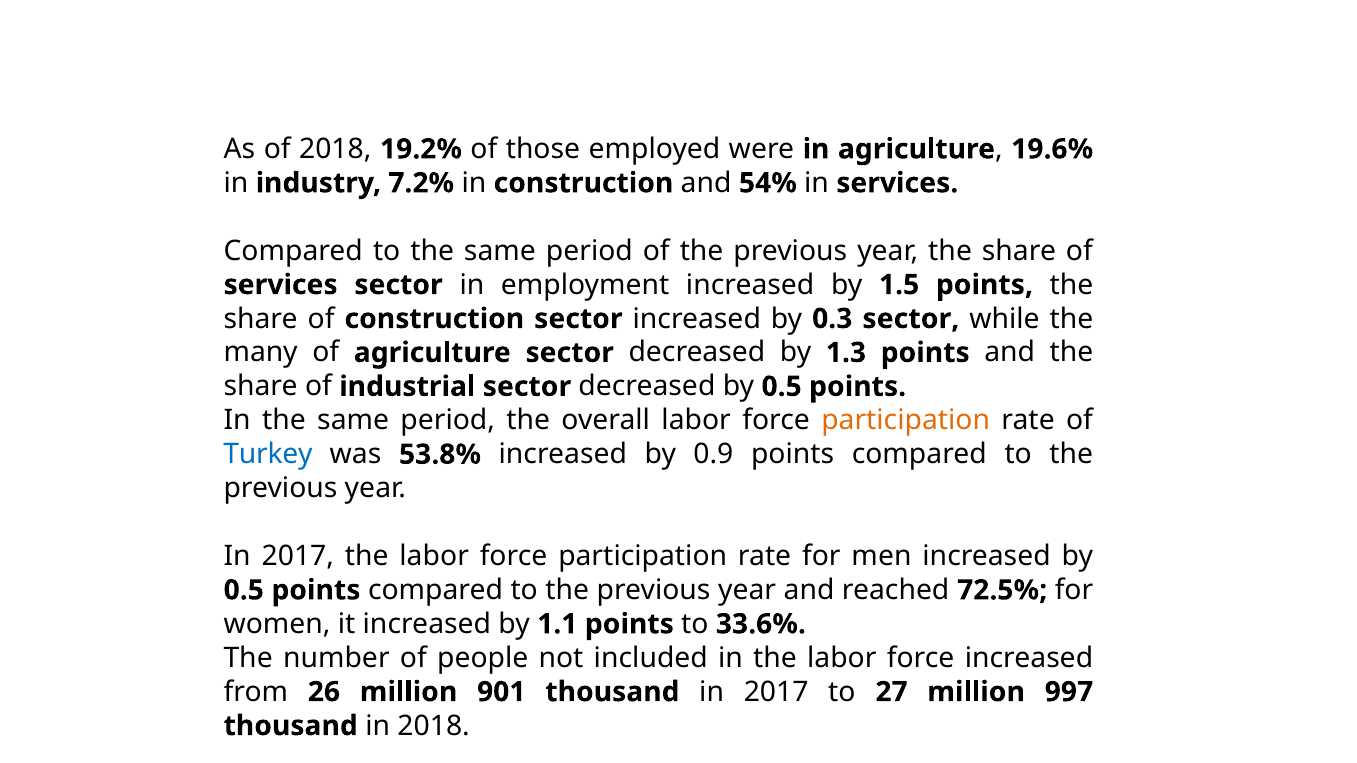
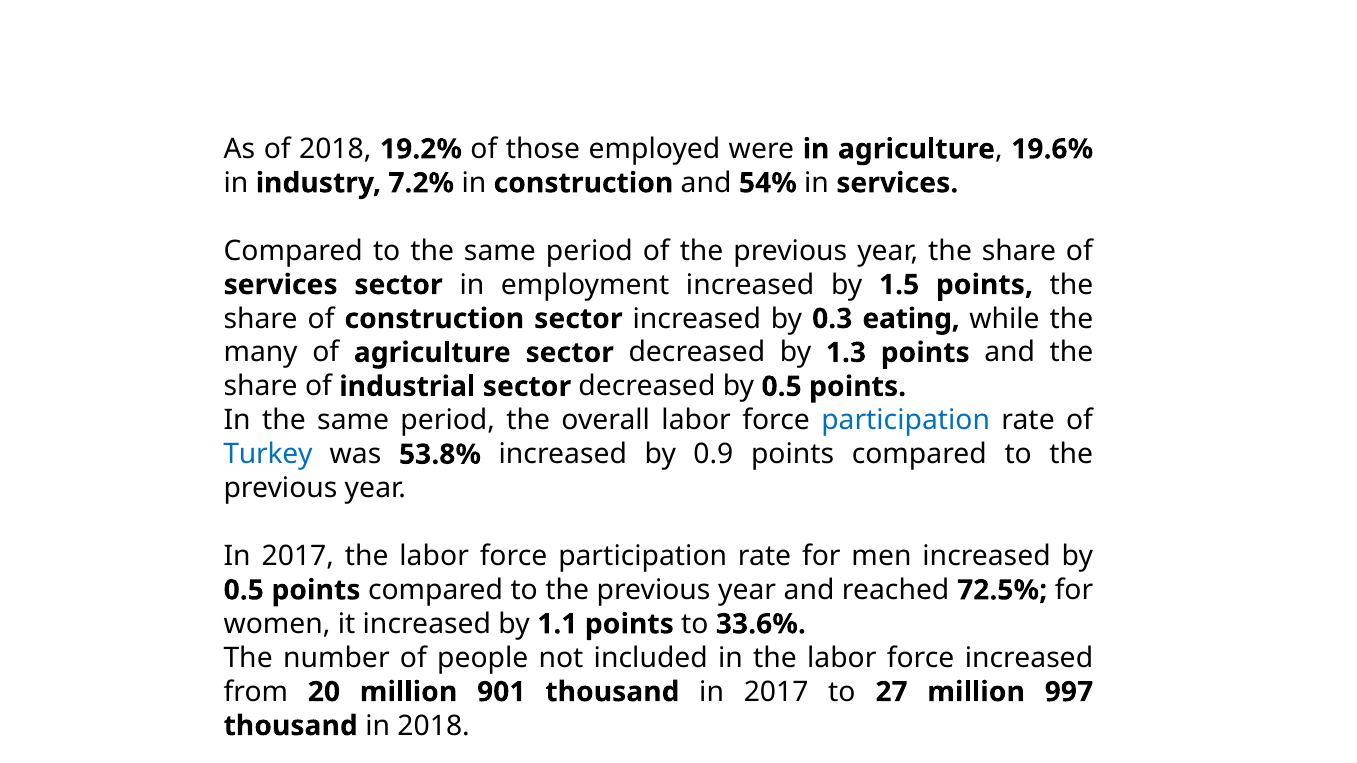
0.3 sector: sector -> eating (911, 319)
participation colour: orange -> blue (906, 421)
26: 26 -> 20 (324, 692)
